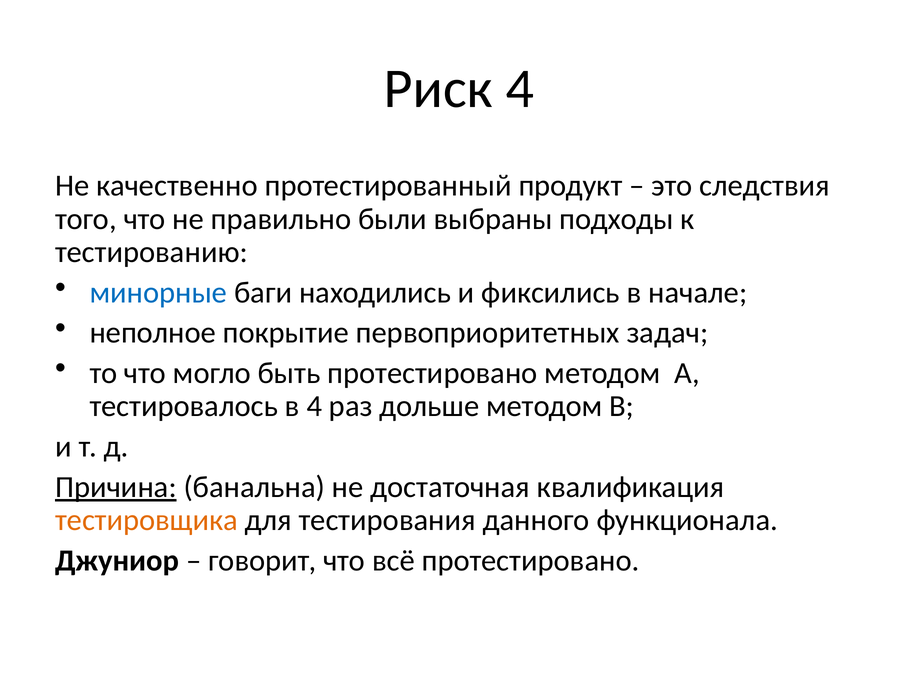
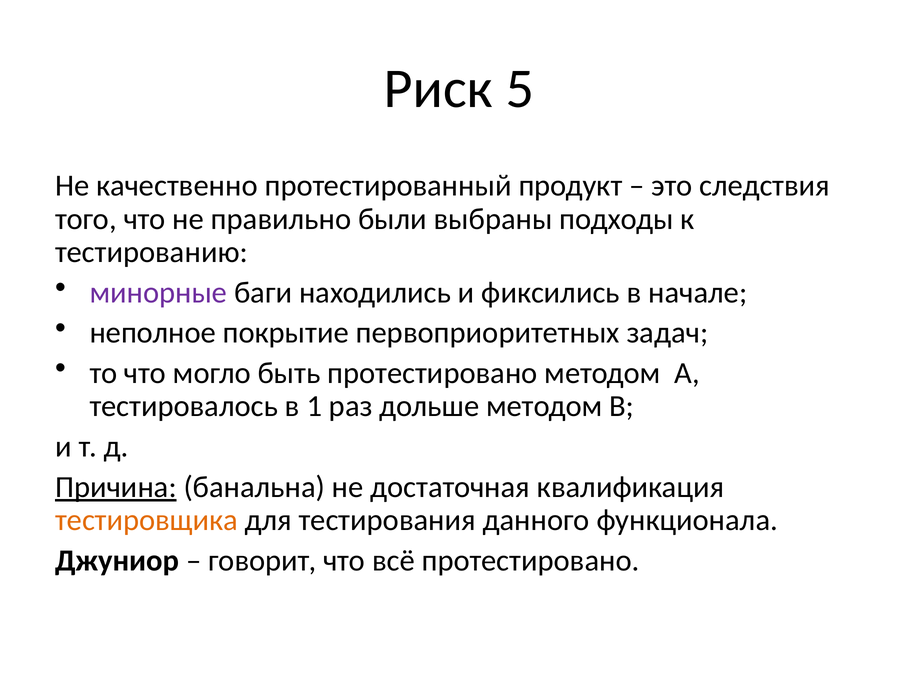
Риск 4: 4 -> 5 (520, 89)
минорные colour: blue -> purple (158, 292)
в 4: 4 -> 1 (314, 406)
